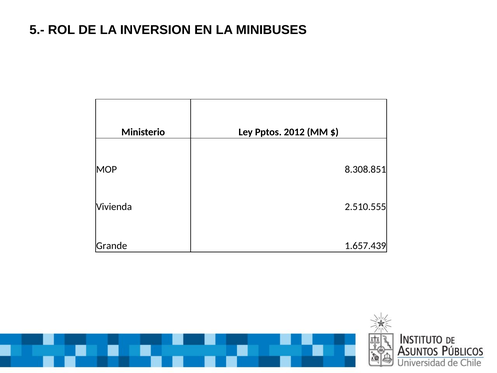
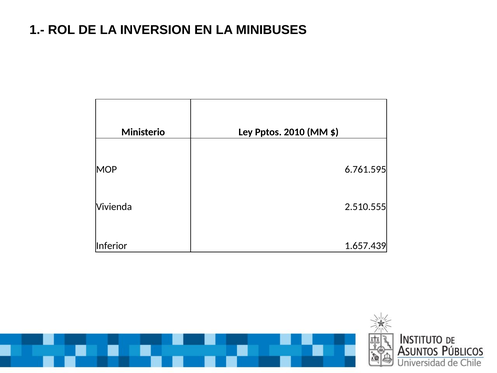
5.-: 5.- -> 1.- (37, 30)
2012: 2012 -> 2010 (294, 132)
8.308.851: 8.308.851 -> 6.761.595 (366, 169)
Grande: Grande -> Inferior (112, 246)
